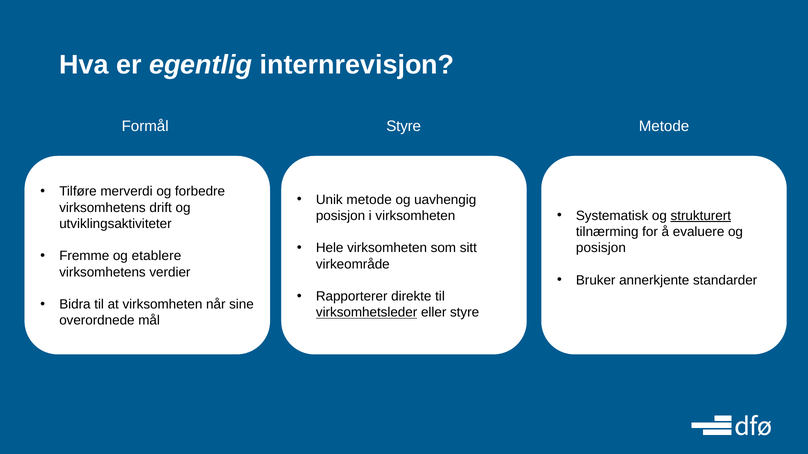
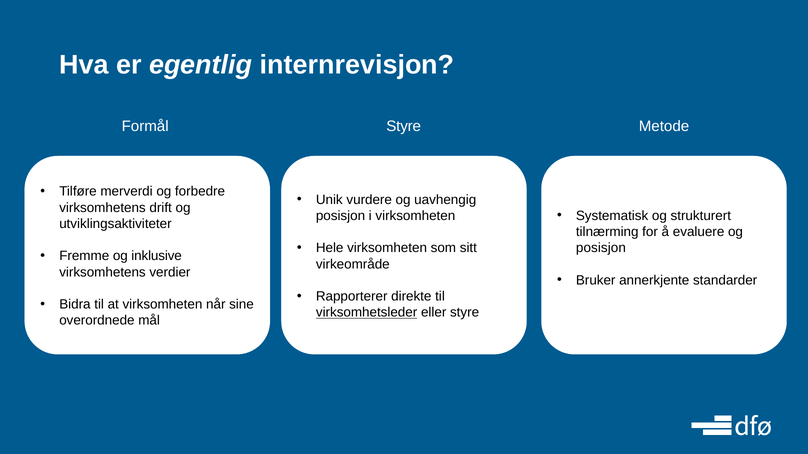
Unik metode: metode -> vurdere (369, 200)
strukturert underline: present -> none (701, 216)
etablere: etablere -> inklusive (157, 256)
